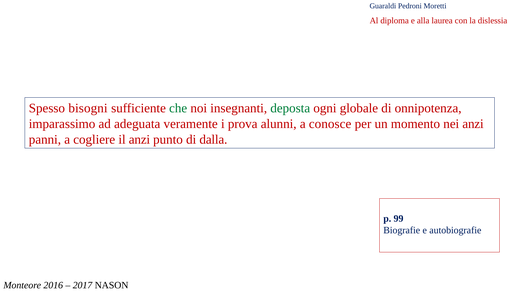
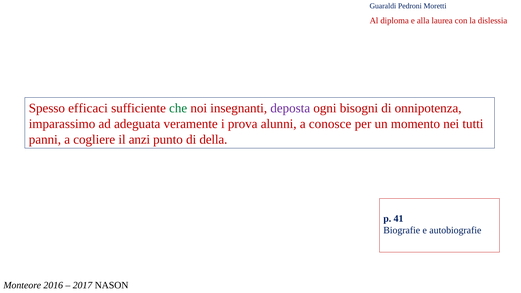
bisogni: bisogni -> efficaci (88, 108)
deposta colour: green -> purple (290, 108)
globale: globale -> bisogni (359, 108)
nei anzi: anzi -> tutti (473, 124)
dalla: dalla -> della (213, 140)
99: 99 -> 41 (399, 219)
